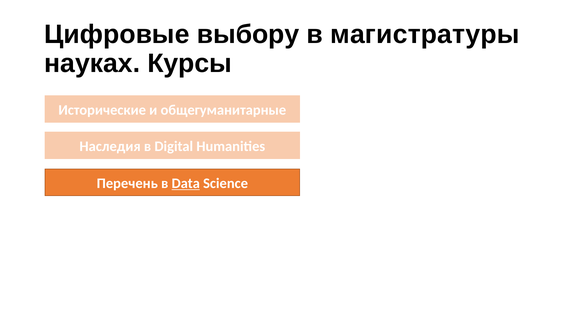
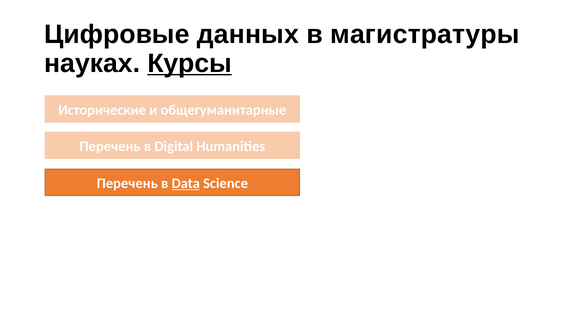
выбору: выбору -> данных (248, 34)
Курсы underline: none -> present (190, 63)
Наследия: Наследия -> Перечень (110, 146)
